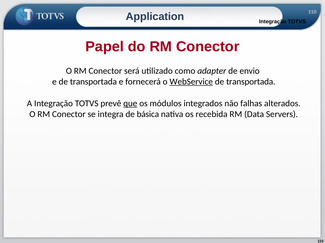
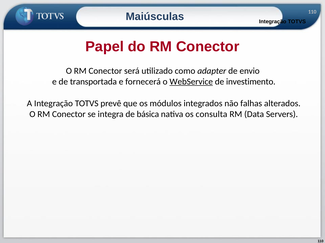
Application: Application -> Maiúsculas (155, 16)
transportada: transportada -> investimento (251, 82)
que underline: present -> none (130, 104)
recebida: recebida -> consulta (211, 114)
